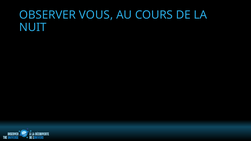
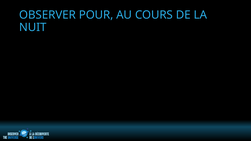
VOUS: VOUS -> POUR (96, 15)
